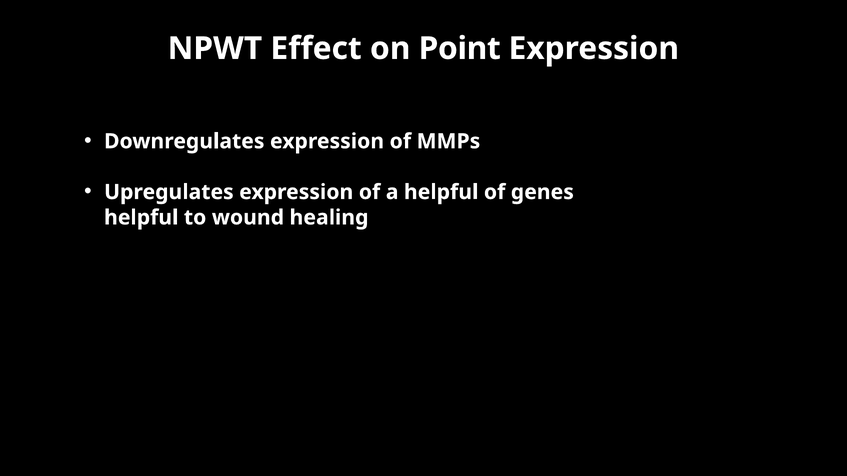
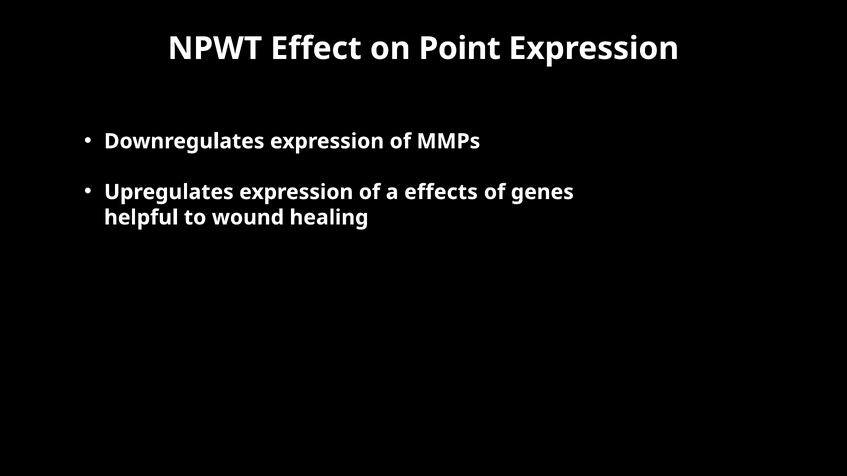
a helpful: helpful -> effects (441, 192)
